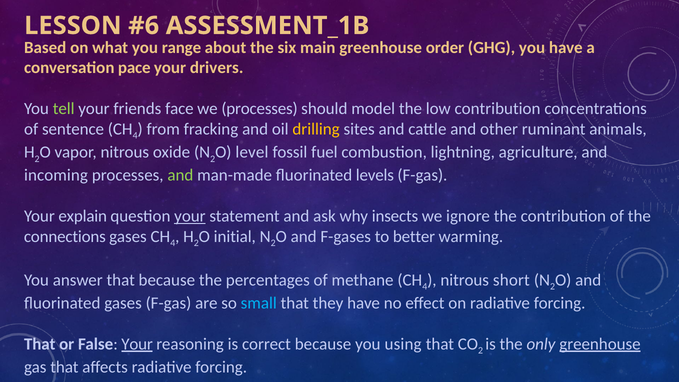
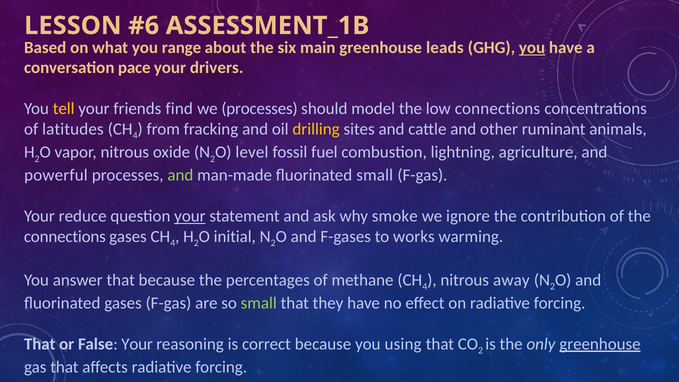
order: order -> leads (445, 47)
you underline: none -> present (532, 47)
tell colour: light green -> yellow (64, 109)
face: face -> find (179, 109)
low contribution: contribution -> connections (497, 109)
sentence: sentence -> latitudes (73, 129)
incoming: incoming -> powerful (56, 175)
fluorinated levels: levels -> small (375, 175)
explain: explain -> reduce (83, 216)
insects: insects -> smoke (395, 216)
better: better -> works (414, 236)
short: short -> away (511, 280)
small colour: light blue -> light green (259, 303)
Your underline: present -> none (137, 344)
